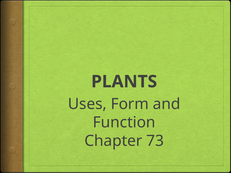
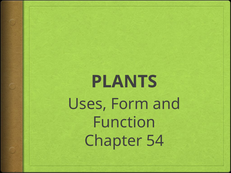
73: 73 -> 54 (155, 141)
